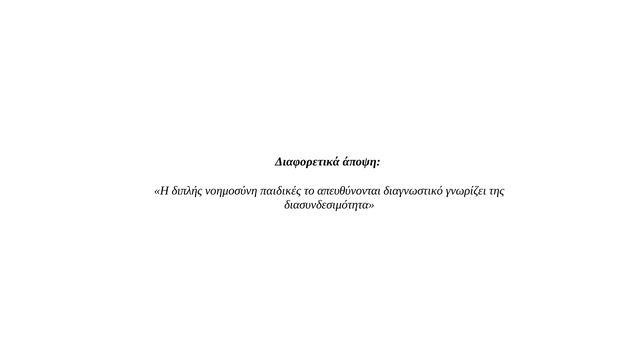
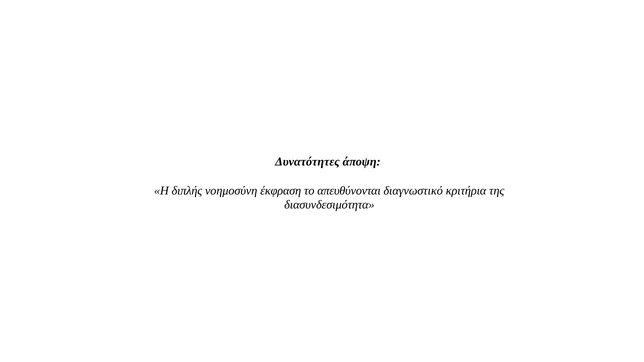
Διαφορετικά: Διαφορετικά -> Δυνατότητες (307, 162)
παιδικές: παιδικές -> έκφραση (281, 191)
γνωρίζει: γνωρίζει -> κριτήρια (466, 191)
